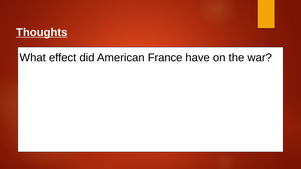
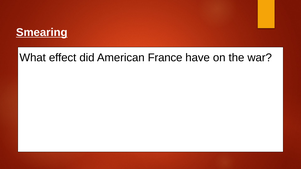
Thoughts: Thoughts -> Smearing (42, 32)
